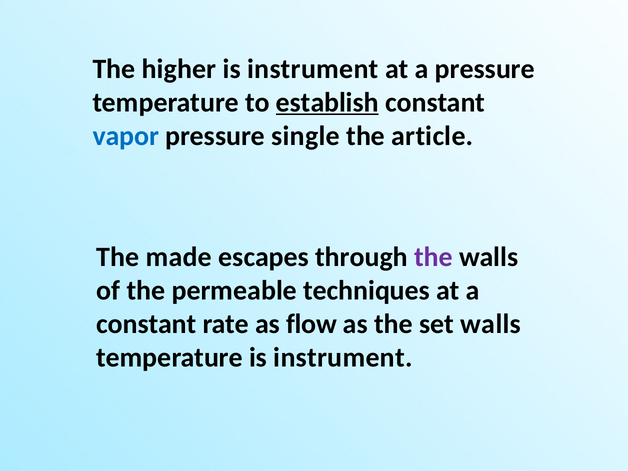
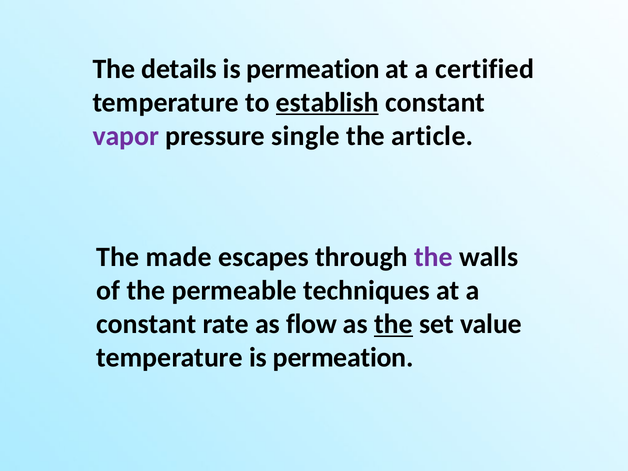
higher: higher -> details (179, 69)
instrument: instrument -> permeation (313, 69)
a pressure: pressure -> certified (485, 69)
vapor colour: blue -> purple (126, 136)
the underline: none -> present (393, 324)
set walls: walls -> value (491, 324)
temperature is instrument: instrument -> permeation (343, 358)
